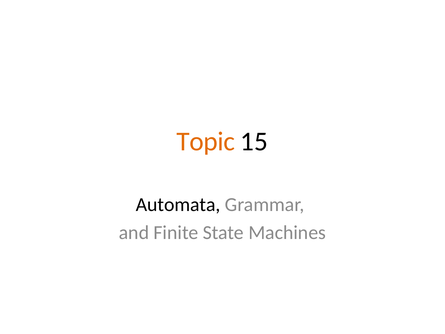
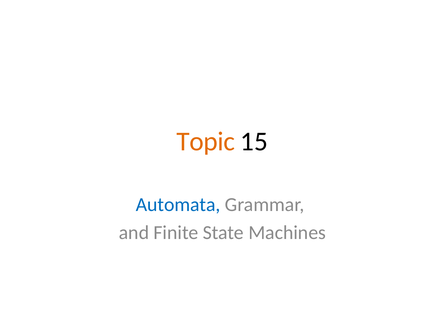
Automata colour: black -> blue (178, 205)
